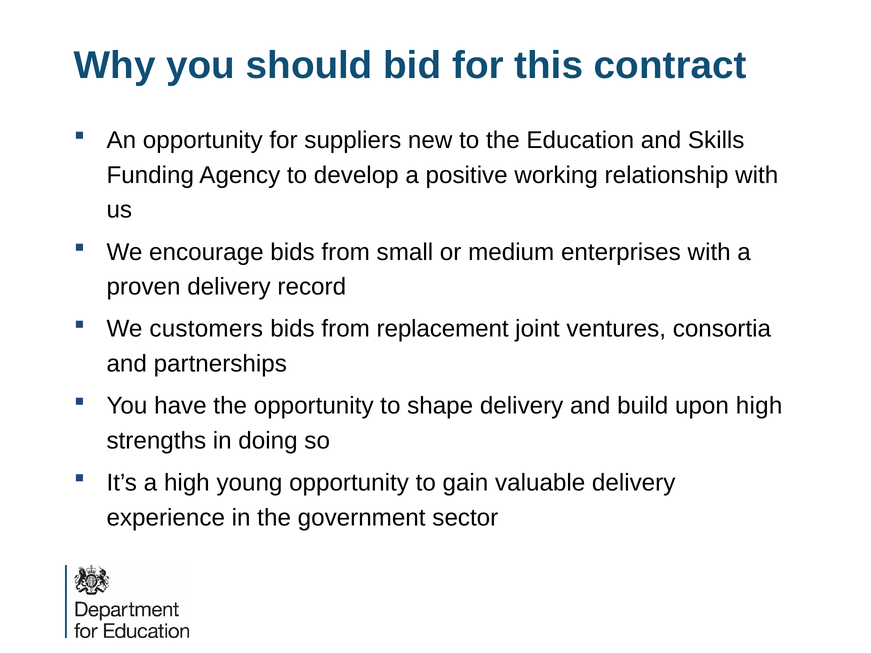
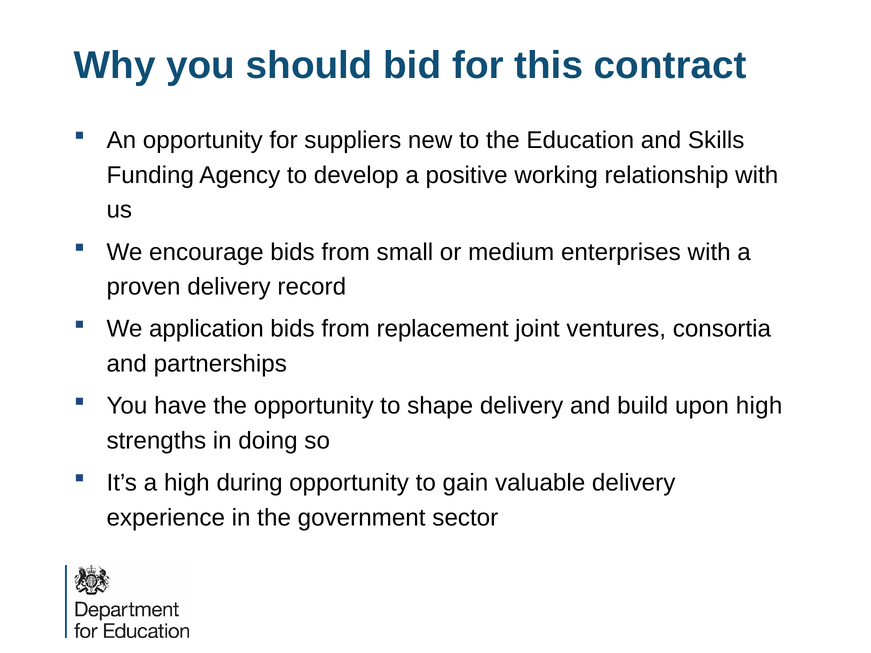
customers: customers -> application (206, 329)
young: young -> during (250, 483)
